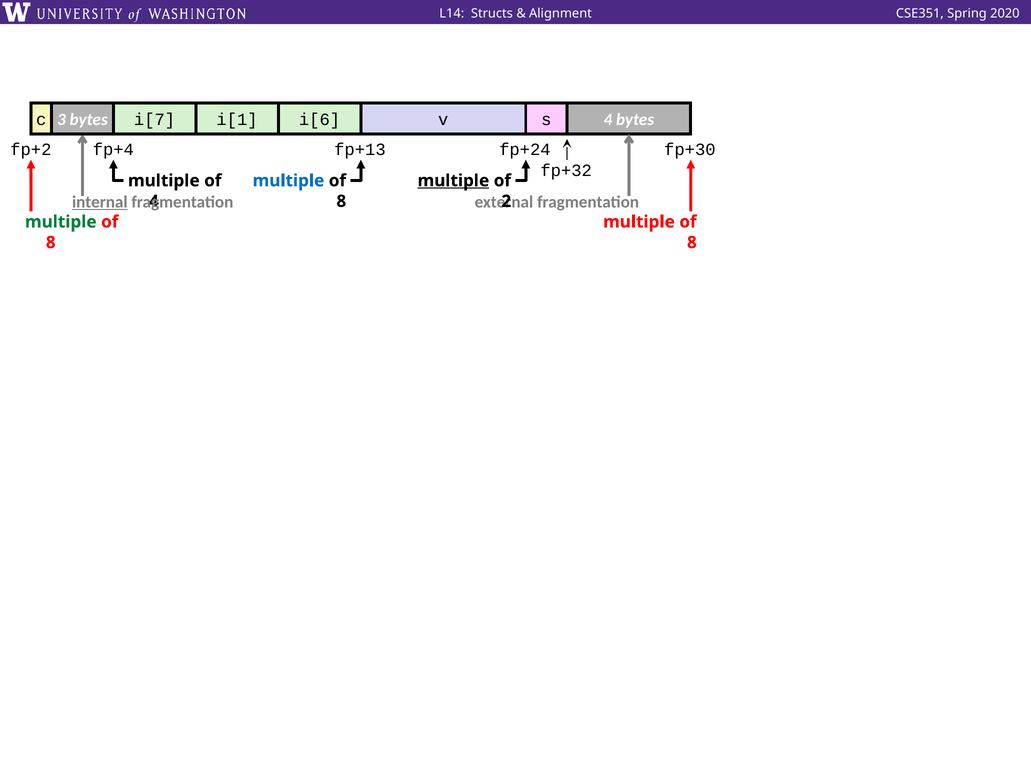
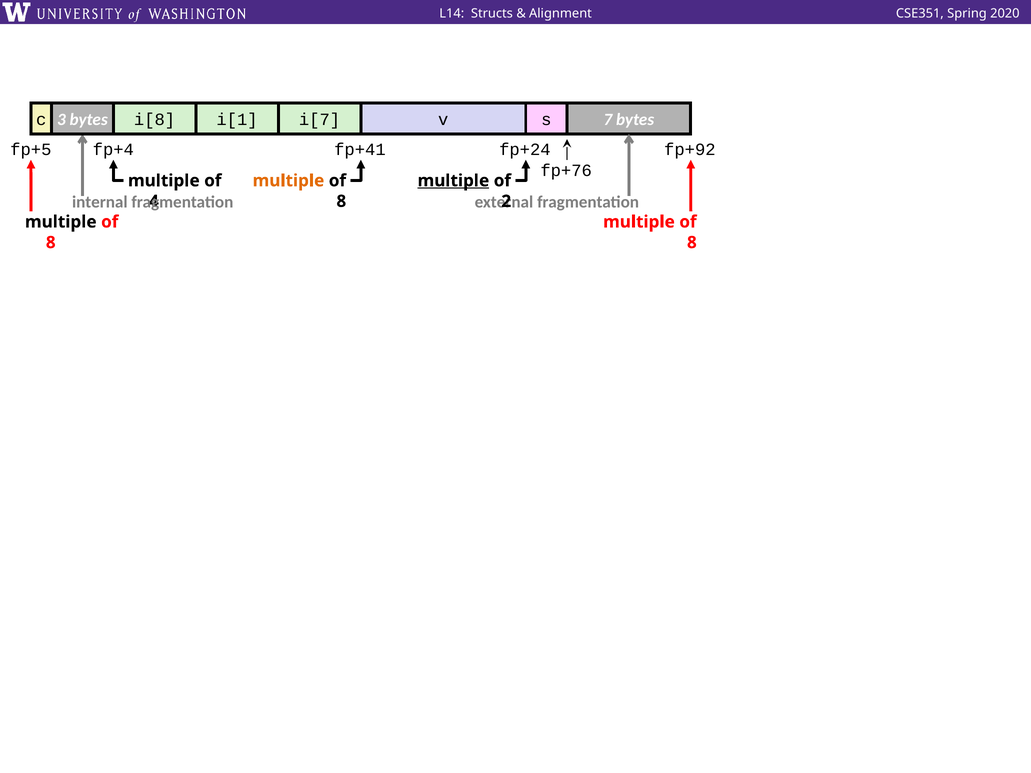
bytes 4: 4 -> 7 (608, 120)
i[7: i[7 -> i[8 (155, 120)
i[6: i[6 -> i[7 (320, 120)
fp+2: fp+2 -> fp+5 (31, 150)
fp+13: fp+13 -> fp+41 (360, 150)
fp+30: fp+30 -> fp+92 (690, 150)
fp+32: fp+32 -> fp+76 (566, 170)
multiple colour: blue -> orange (288, 181)
internal underline: present -> none (100, 202)
multiple colour: green -> black (61, 222)
